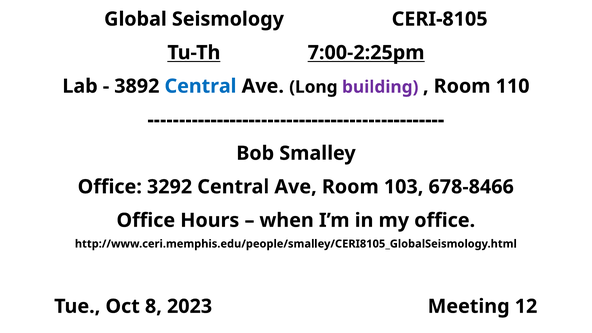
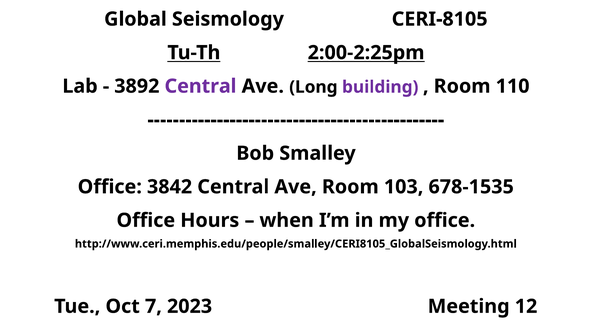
7:00-2:25pm: 7:00-2:25pm -> 2:00-2:25pm (366, 53)
Central colour: blue -> purple (201, 86)
3292: 3292 -> 3842 (170, 187)
678-8466: 678-8466 -> 678-1535 (471, 187)
8: 8 -> 7 (153, 306)
